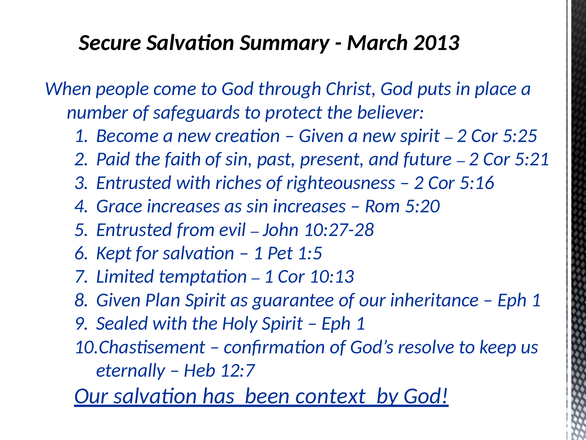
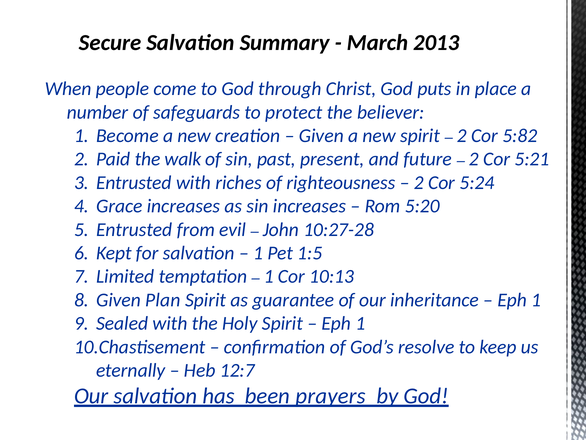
5:25: 5:25 -> 5:82 (520, 136)
faith: faith -> walk (183, 159)
5:16: 5:16 -> 5:24 (477, 182)
context: context -> prayers (331, 396)
